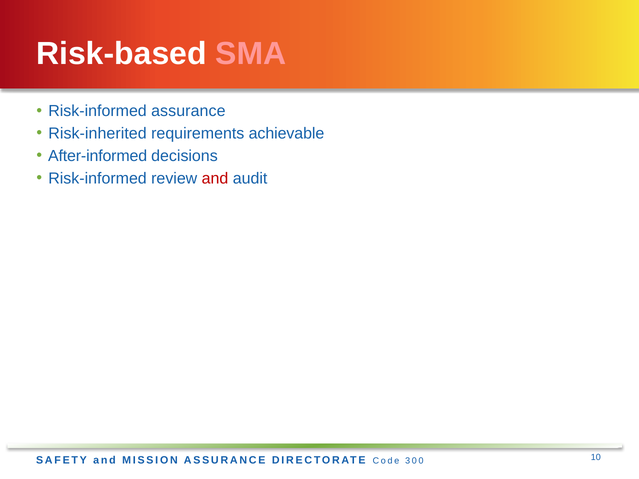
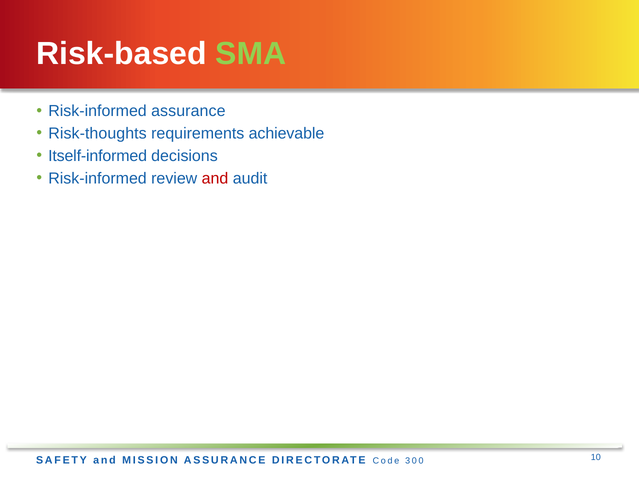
SMA colour: pink -> light green (251, 54)
Risk-inherited: Risk-inherited -> Risk-thoughts (98, 134)
After-informed: After-informed -> Itself-informed (98, 156)
